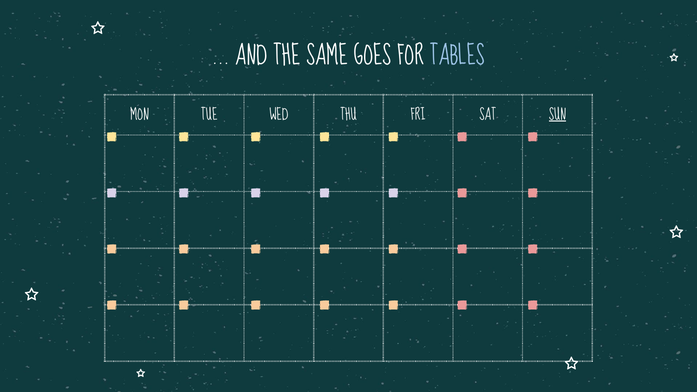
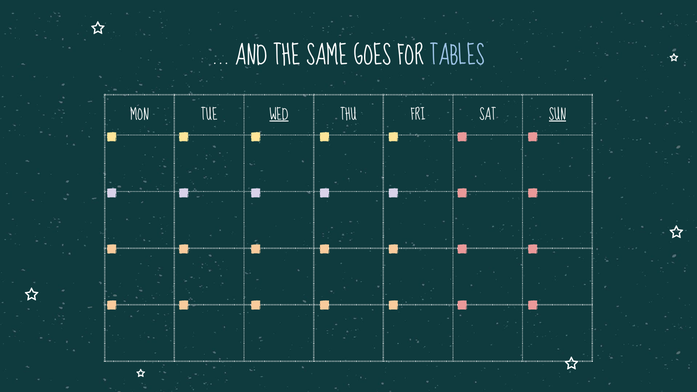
WED underline: none -> present (279, 115)
